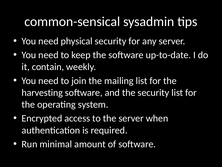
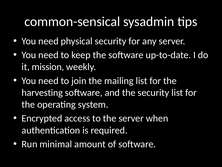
contain: contain -> mission (48, 67)
